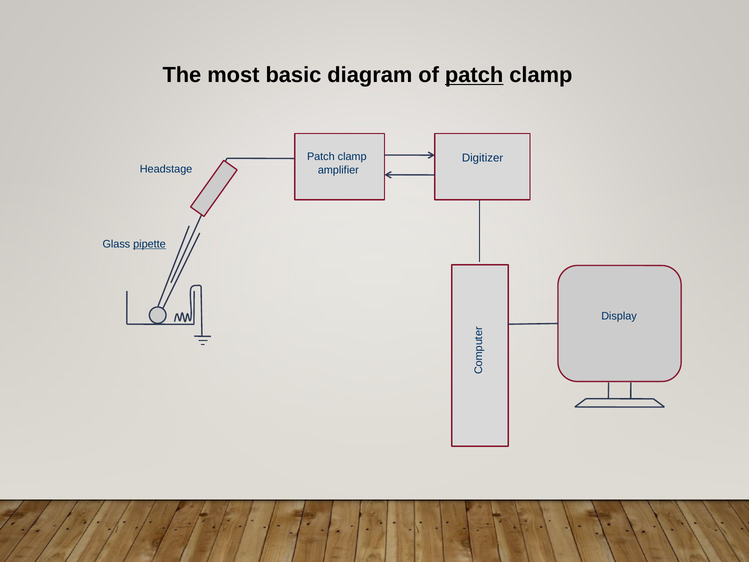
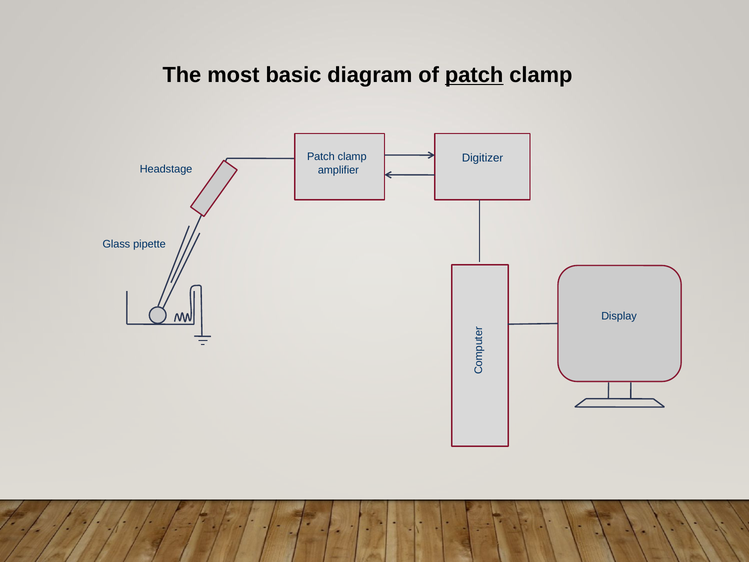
pipette underline: present -> none (149, 244)
